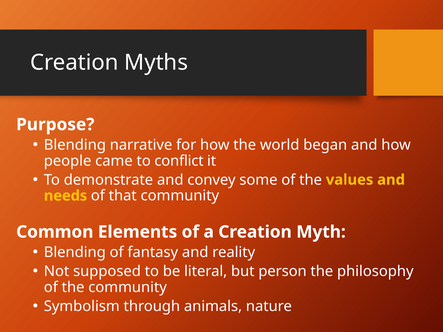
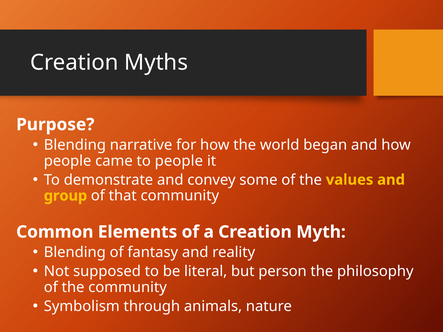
to conflict: conflict -> people (179, 161)
needs: needs -> group (65, 196)
